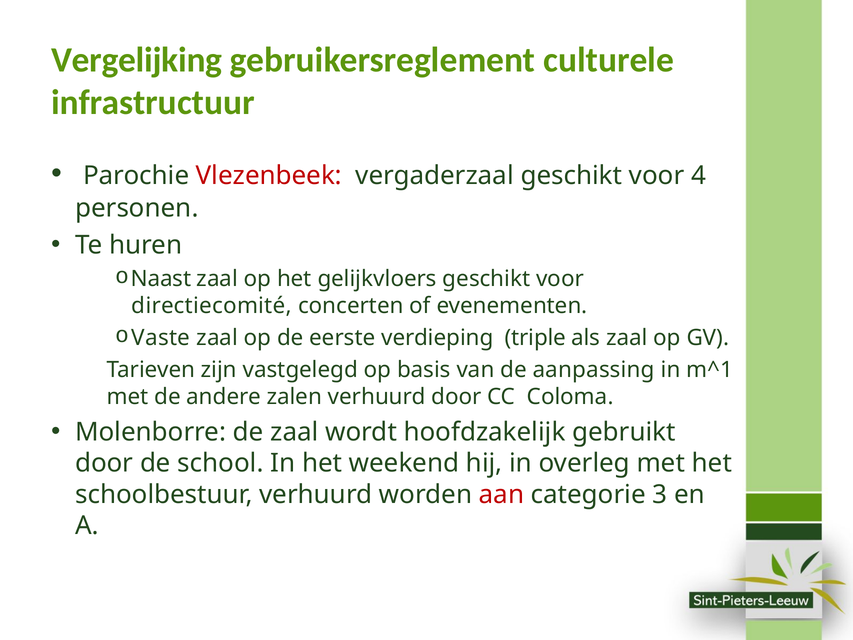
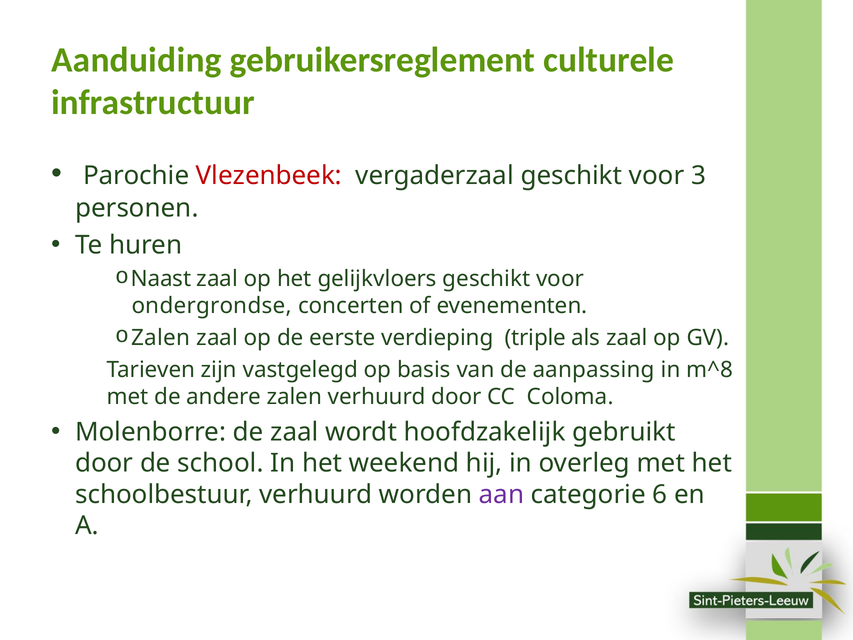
Vergelijking: Vergelijking -> Aanduiding (136, 60)
4: 4 -> 3 (698, 176)
directiecomité: directiecomité -> ondergrondse (212, 306)
Vaste: Vaste -> Zalen (161, 338)
m^1: m^1 -> m^8 (710, 370)
aan colour: red -> purple (502, 494)
3: 3 -> 6 (660, 494)
